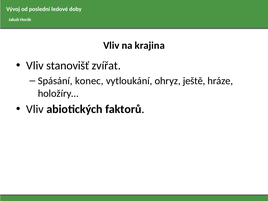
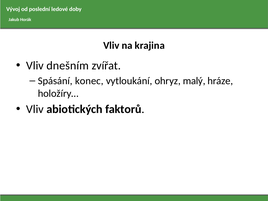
stanovišť: stanovišť -> dnešním (68, 66)
ještě: ještě -> malý (194, 81)
